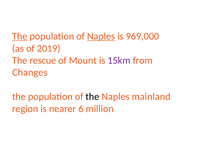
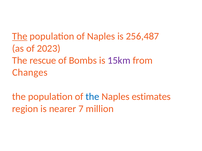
Naples underline: present -> none (101, 36)
969,000: 969,000 -> 256,487 (142, 36)
2019: 2019 -> 2023 (49, 49)
Mount: Mount -> Bombs (83, 61)
the colour: black -> blue (92, 97)
mainland: mainland -> estimates (151, 97)
6: 6 -> 7 (81, 109)
